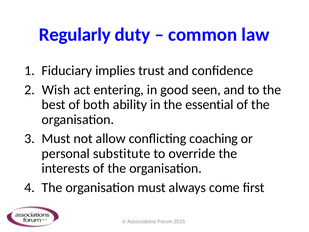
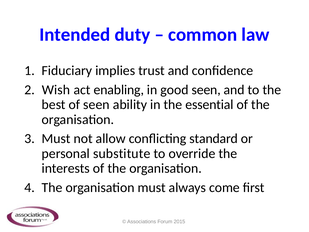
Regularly: Regularly -> Intended (75, 35)
entering: entering -> enabling (119, 90)
of both: both -> seen (96, 105)
coaching: coaching -> standard (214, 139)
